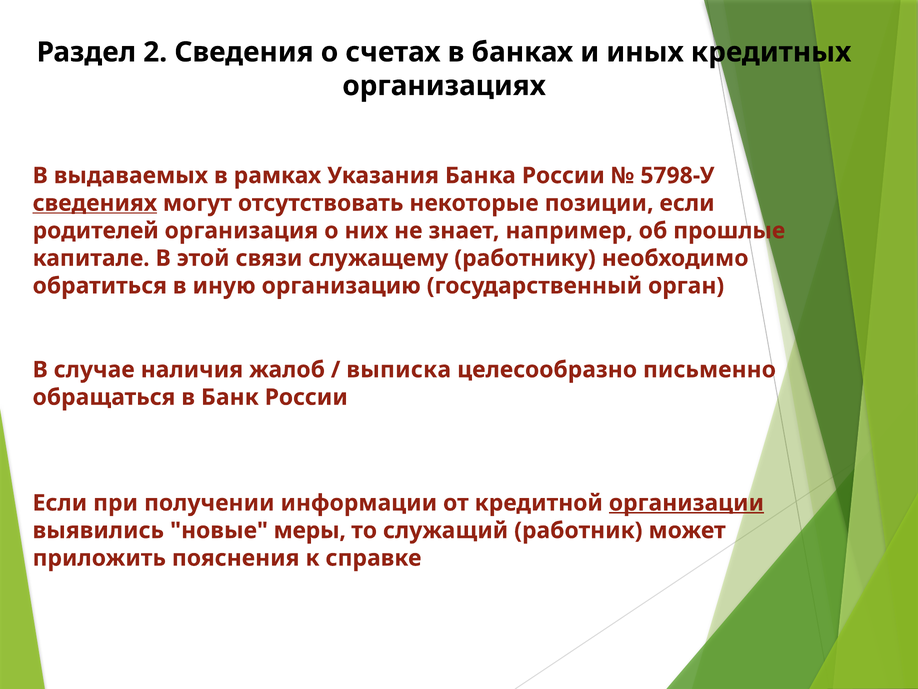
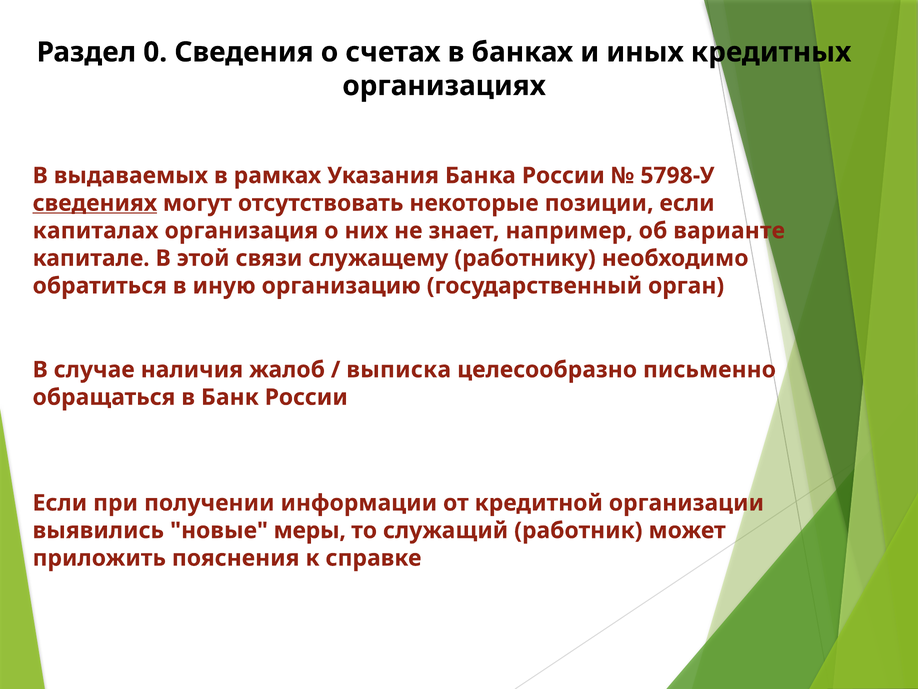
2: 2 -> 0 (155, 52)
родителей: родителей -> капиталах (96, 231)
прошлые: прошлые -> варианте (729, 231)
организации underline: present -> none (686, 503)
